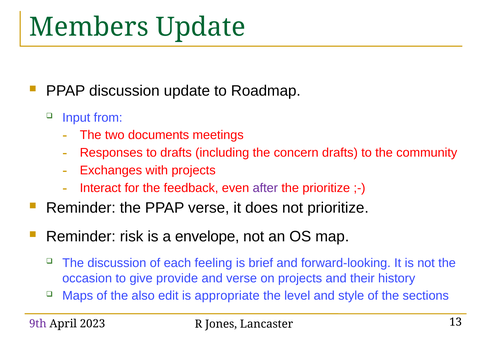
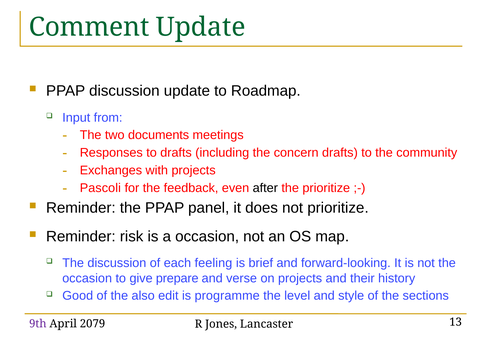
Members: Members -> Comment (89, 27)
Interact: Interact -> Pascoli (100, 188)
after colour: purple -> black (265, 188)
PPAP verse: verse -> panel (209, 208)
a envelope: envelope -> occasion (207, 237)
provide: provide -> prepare (177, 278)
Maps: Maps -> Good (78, 296)
appropriate: appropriate -> programme (227, 296)
2023: 2023 -> 2079 (92, 324)
